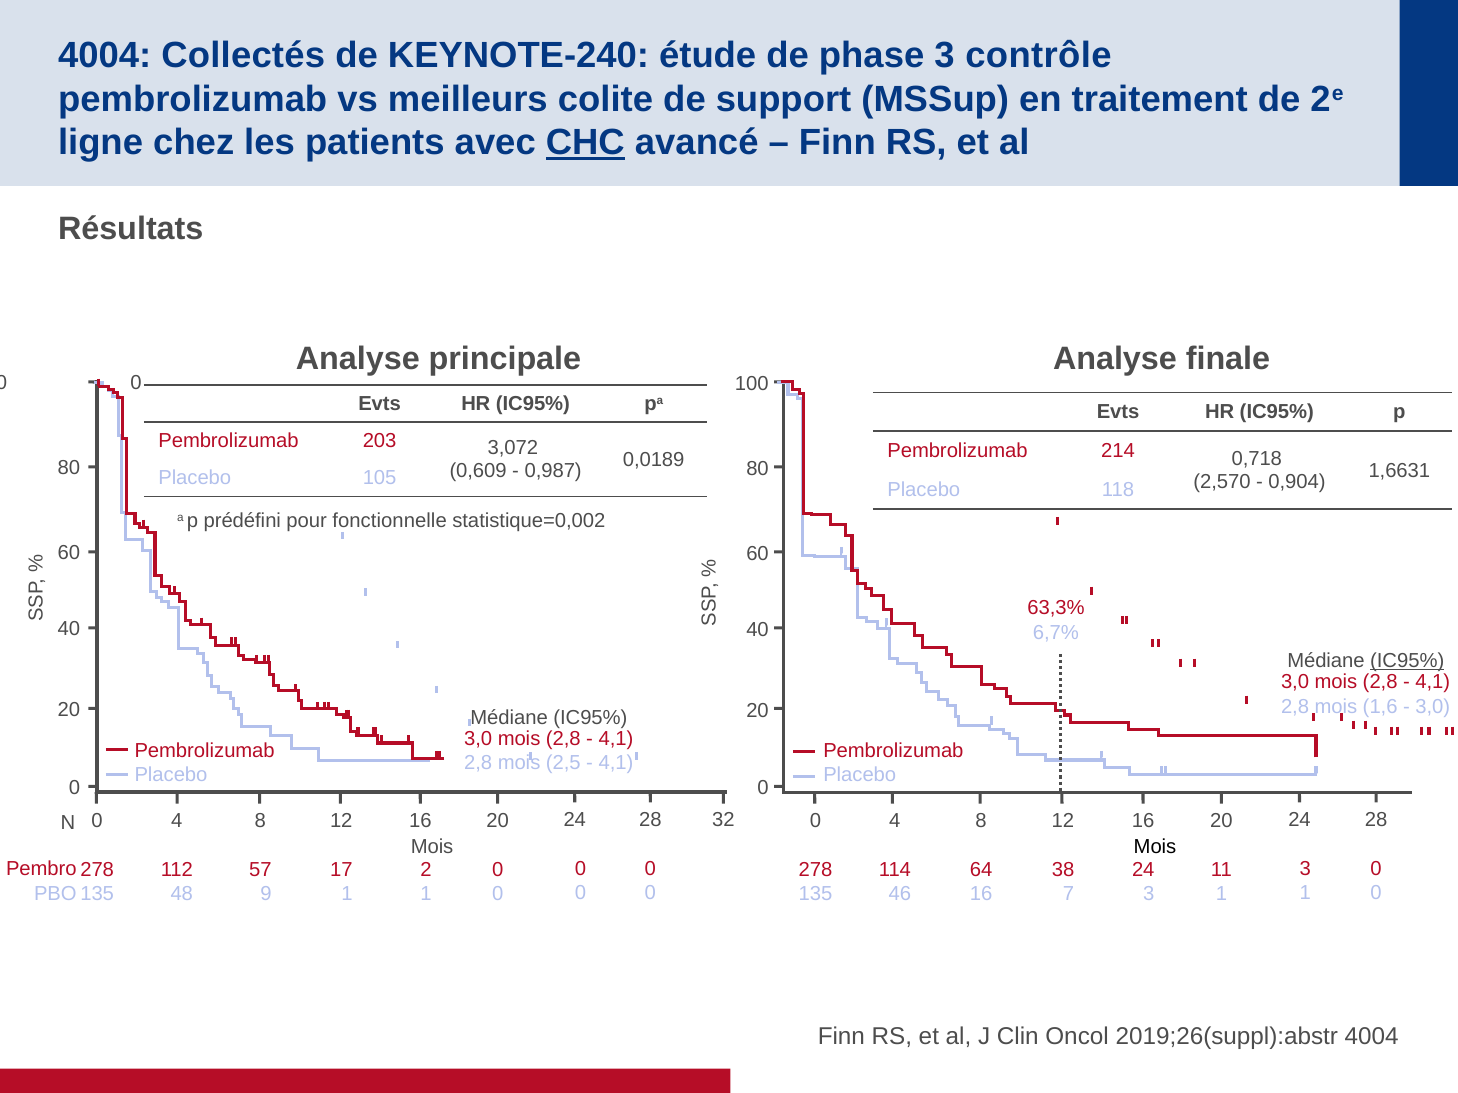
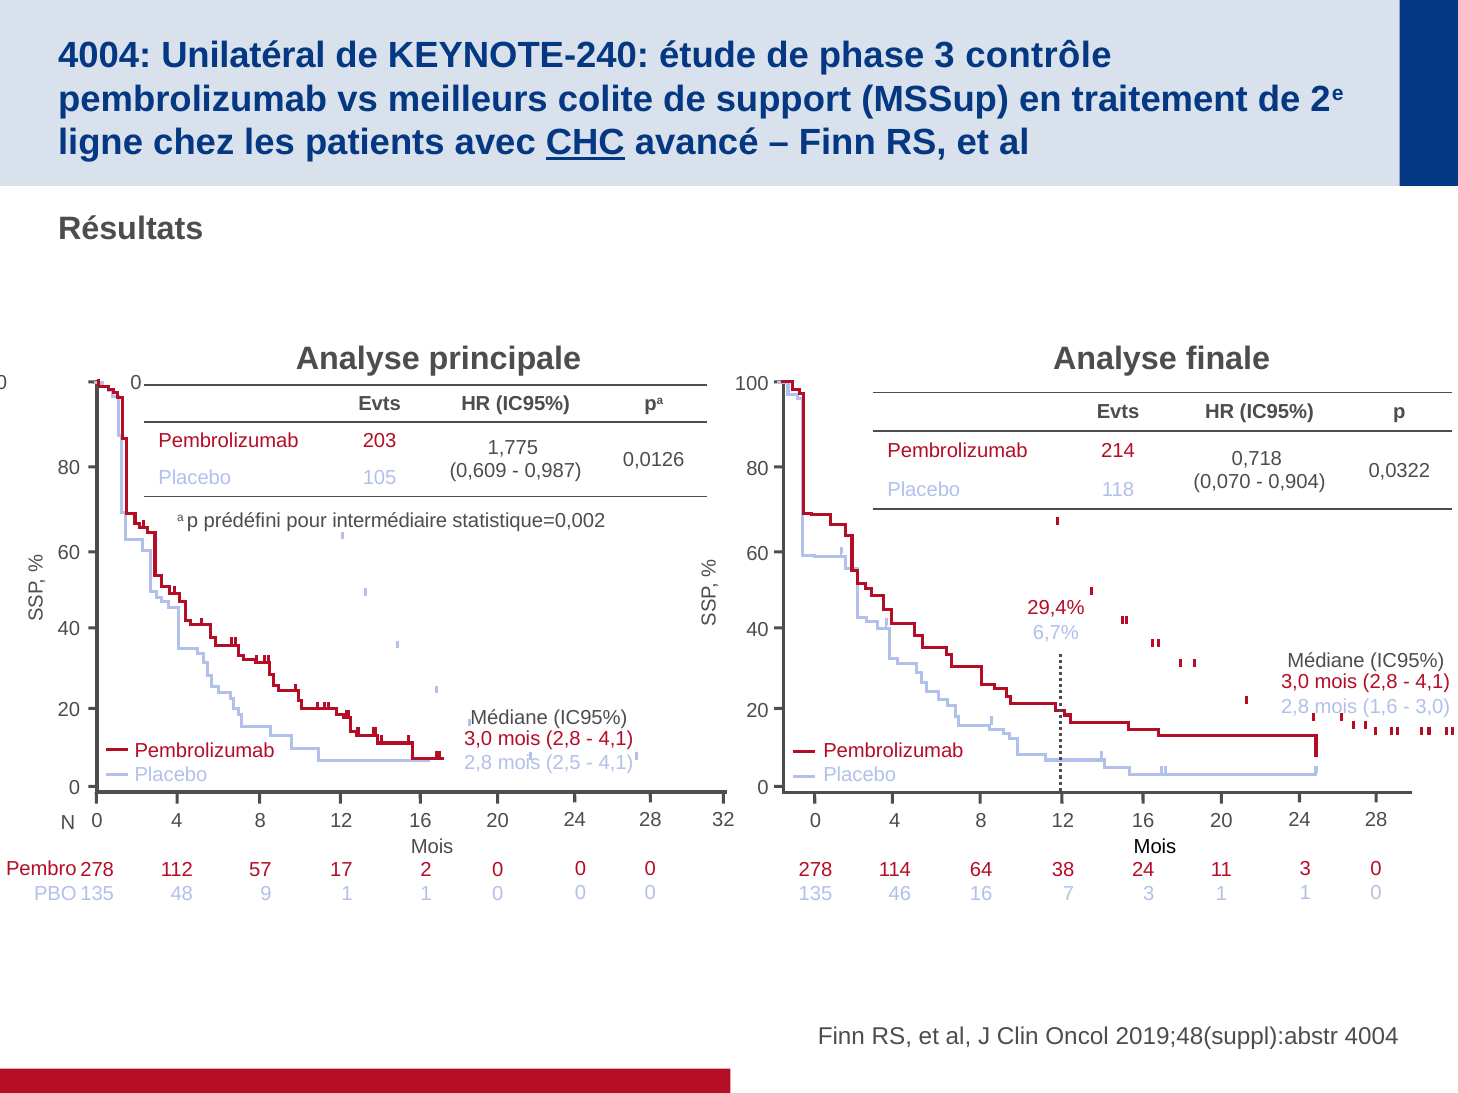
Collectés: Collectés -> Unilatéral (243, 55)
3,072: 3,072 -> 1,775 (513, 448)
0,0189: 0,0189 -> 0,0126 (654, 460)
1,6631: 1,6631 -> 0,0322 (1399, 471)
2,570: 2,570 -> 0,070 (1222, 482)
fonctionnelle: fonctionnelle -> intermédiaire (390, 521)
63,3%: 63,3% -> 29,4% (1056, 608)
IC95% underline: present -> none (1407, 661)
2019;26(suppl):abstr: 2019;26(suppl):abstr -> 2019;48(suppl):abstr (1227, 1037)
